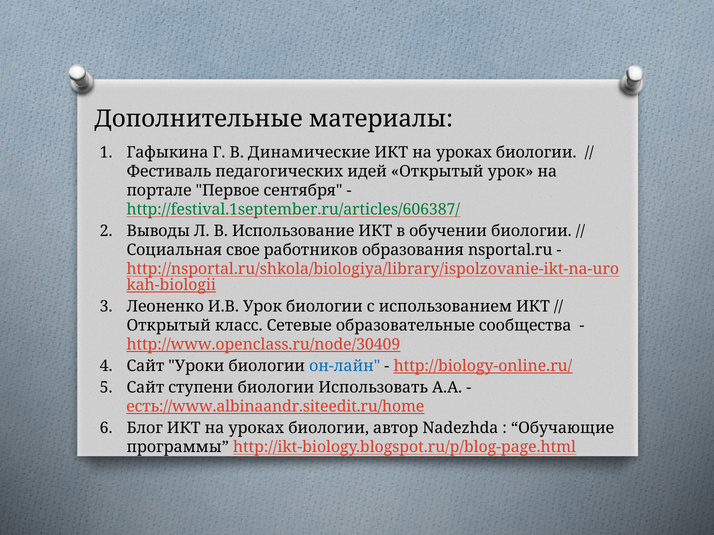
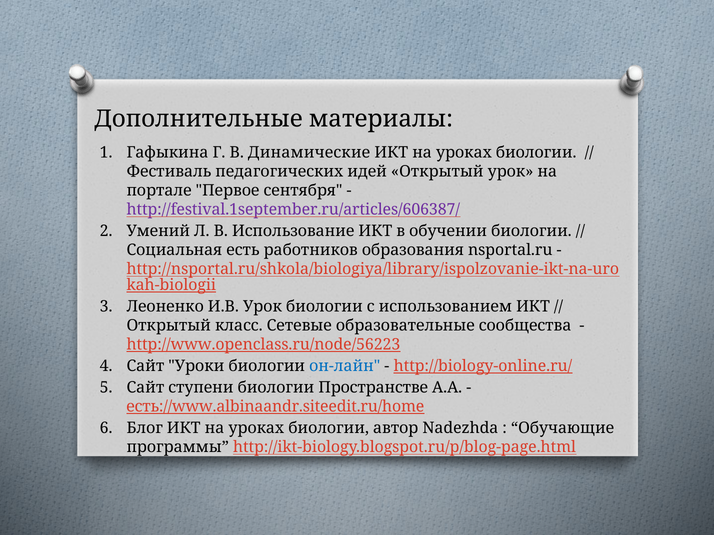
http://festival.1september.ru/articles/606387/ colour: green -> purple (293, 210)
Выводы: Выводы -> Умений (158, 231)
свое: свое -> есть (243, 250)
http://www.openclass.ru/node/30409: http://www.openclass.ru/node/30409 -> http://www.openclass.ru/node/56223 (263, 345)
Использовать: Использовать -> Пространстве (373, 388)
